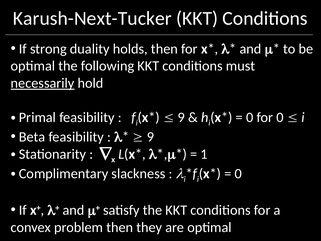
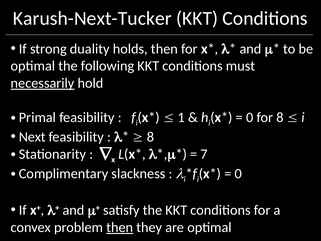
9: 9 -> 1 (181, 117)
for 0: 0 -> 8 (280, 117)
Beta: Beta -> Next (32, 137)
9: 9 -> 8 (150, 137)
1: 1 -> 7 (204, 154)
then underline: none -> present (120, 227)
